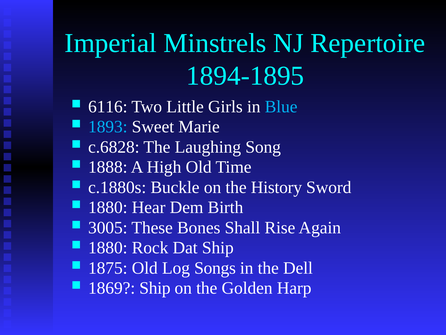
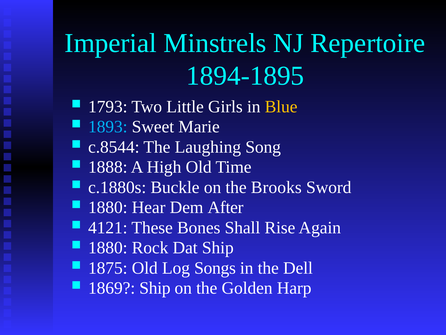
6116: 6116 -> 1793 (108, 106)
Blue colour: light blue -> yellow (281, 106)
c.6828: c.6828 -> c.8544 (114, 147)
History: History -> Brooks (276, 187)
Birth: Birth -> After (226, 207)
3005: 3005 -> 4121 (108, 227)
